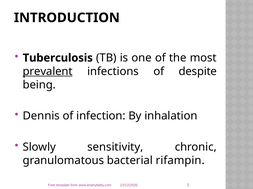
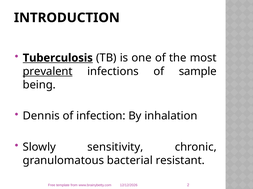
Tuberculosis underline: none -> present (58, 58)
despite: despite -> sample (198, 72)
rifampin: rifampin -> resistant (180, 161)
